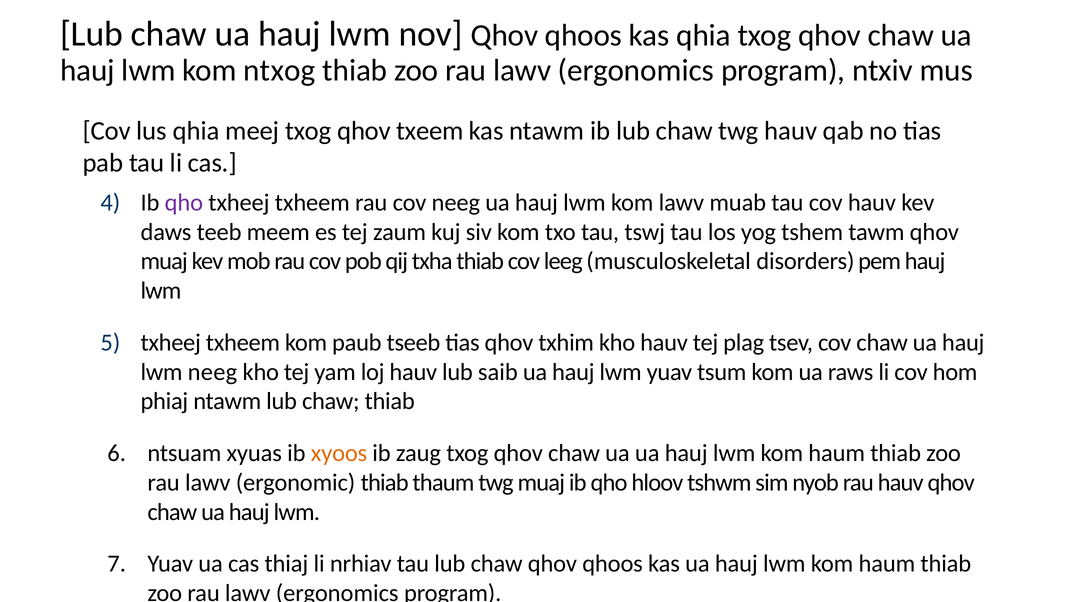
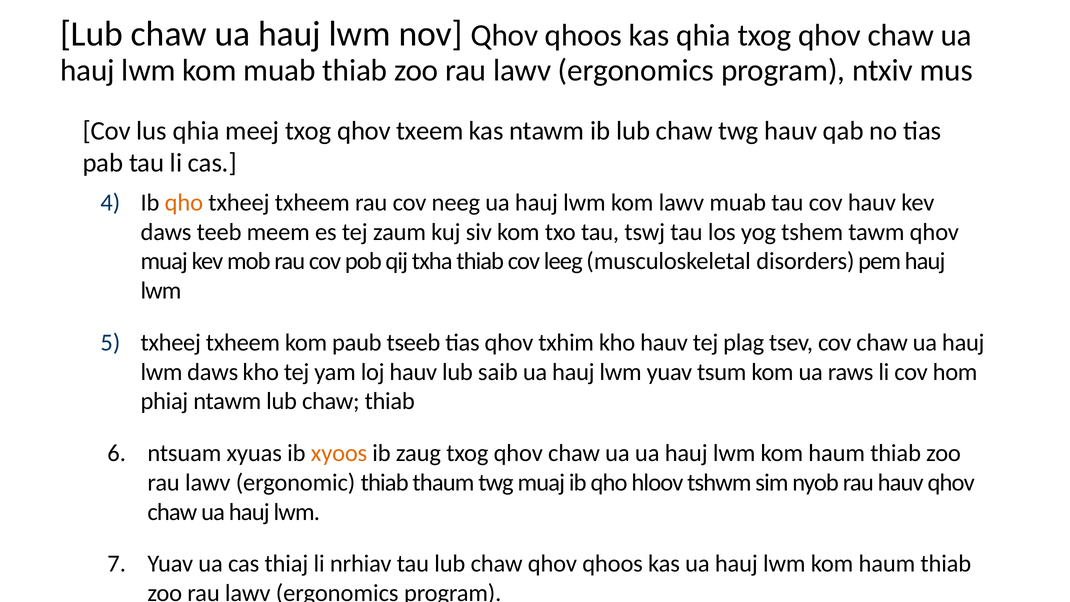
kom ntxog: ntxog -> muab (280, 70)
qho colour: purple -> orange (184, 202)
lwm neeg: neeg -> daws (213, 372)
